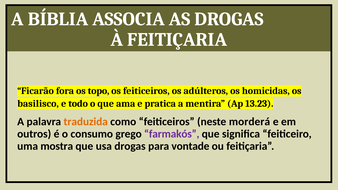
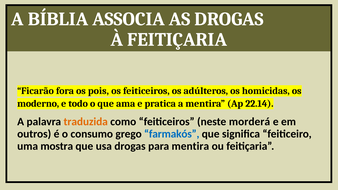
topo: topo -> pois (98, 91)
basilisco: basilisco -> moderno (38, 104)
13.23: 13.23 -> 22.14 (259, 104)
farmakós colour: purple -> blue (172, 134)
para vontade: vontade -> mentira (190, 146)
